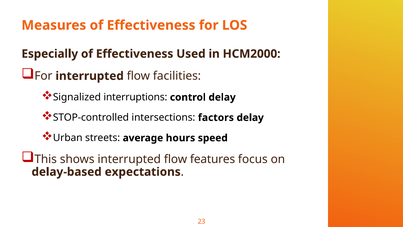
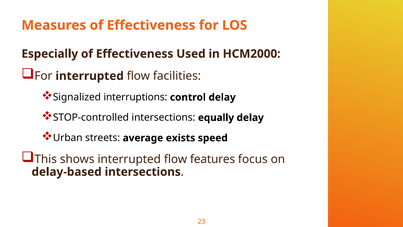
factors: factors -> equally (216, 117)
hours: hours -> exists (181, 138)
delay-based expectations: expectations -> intersections (143, 172)
